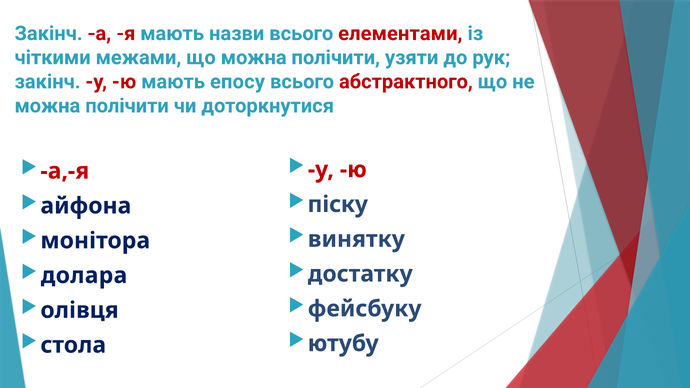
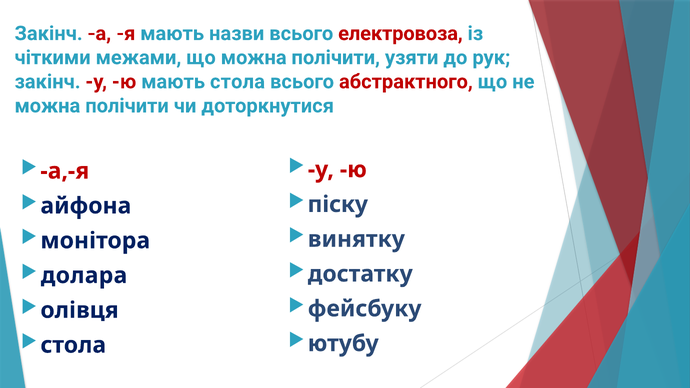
елементами: елементами -> електровоза (400, 33)
мають епосу: епосу -> стола (237, 82)
